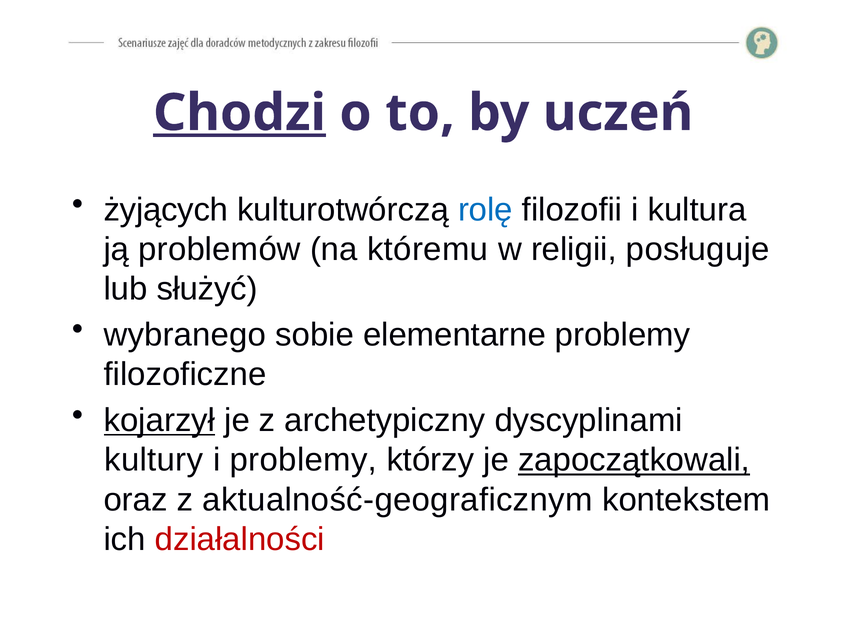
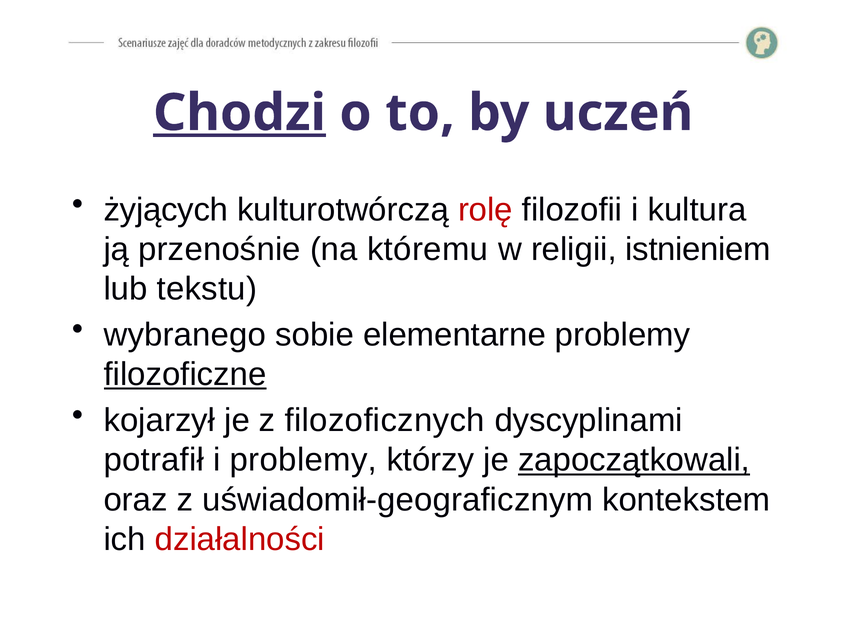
rolę colour: blue -> red (485, 210)
problemów: problemów -> przenośnie (220, 249)
posługuje: posługuje -> istnieniem (698, 249)
służyć: służyć -> tekstu (207, 289)
filozoficzne underline: none -> present (185, 375)
kojarzył underline: present -> none (159, 421)
archetypiczny: archetypiczny -> filozoficznych (385, 421)
kultury: kultury -> potrafił (154, 460)
aktualność-geograficznym: aktualność-geograficznym -> uświadomił-geograficznym (398, 500)
